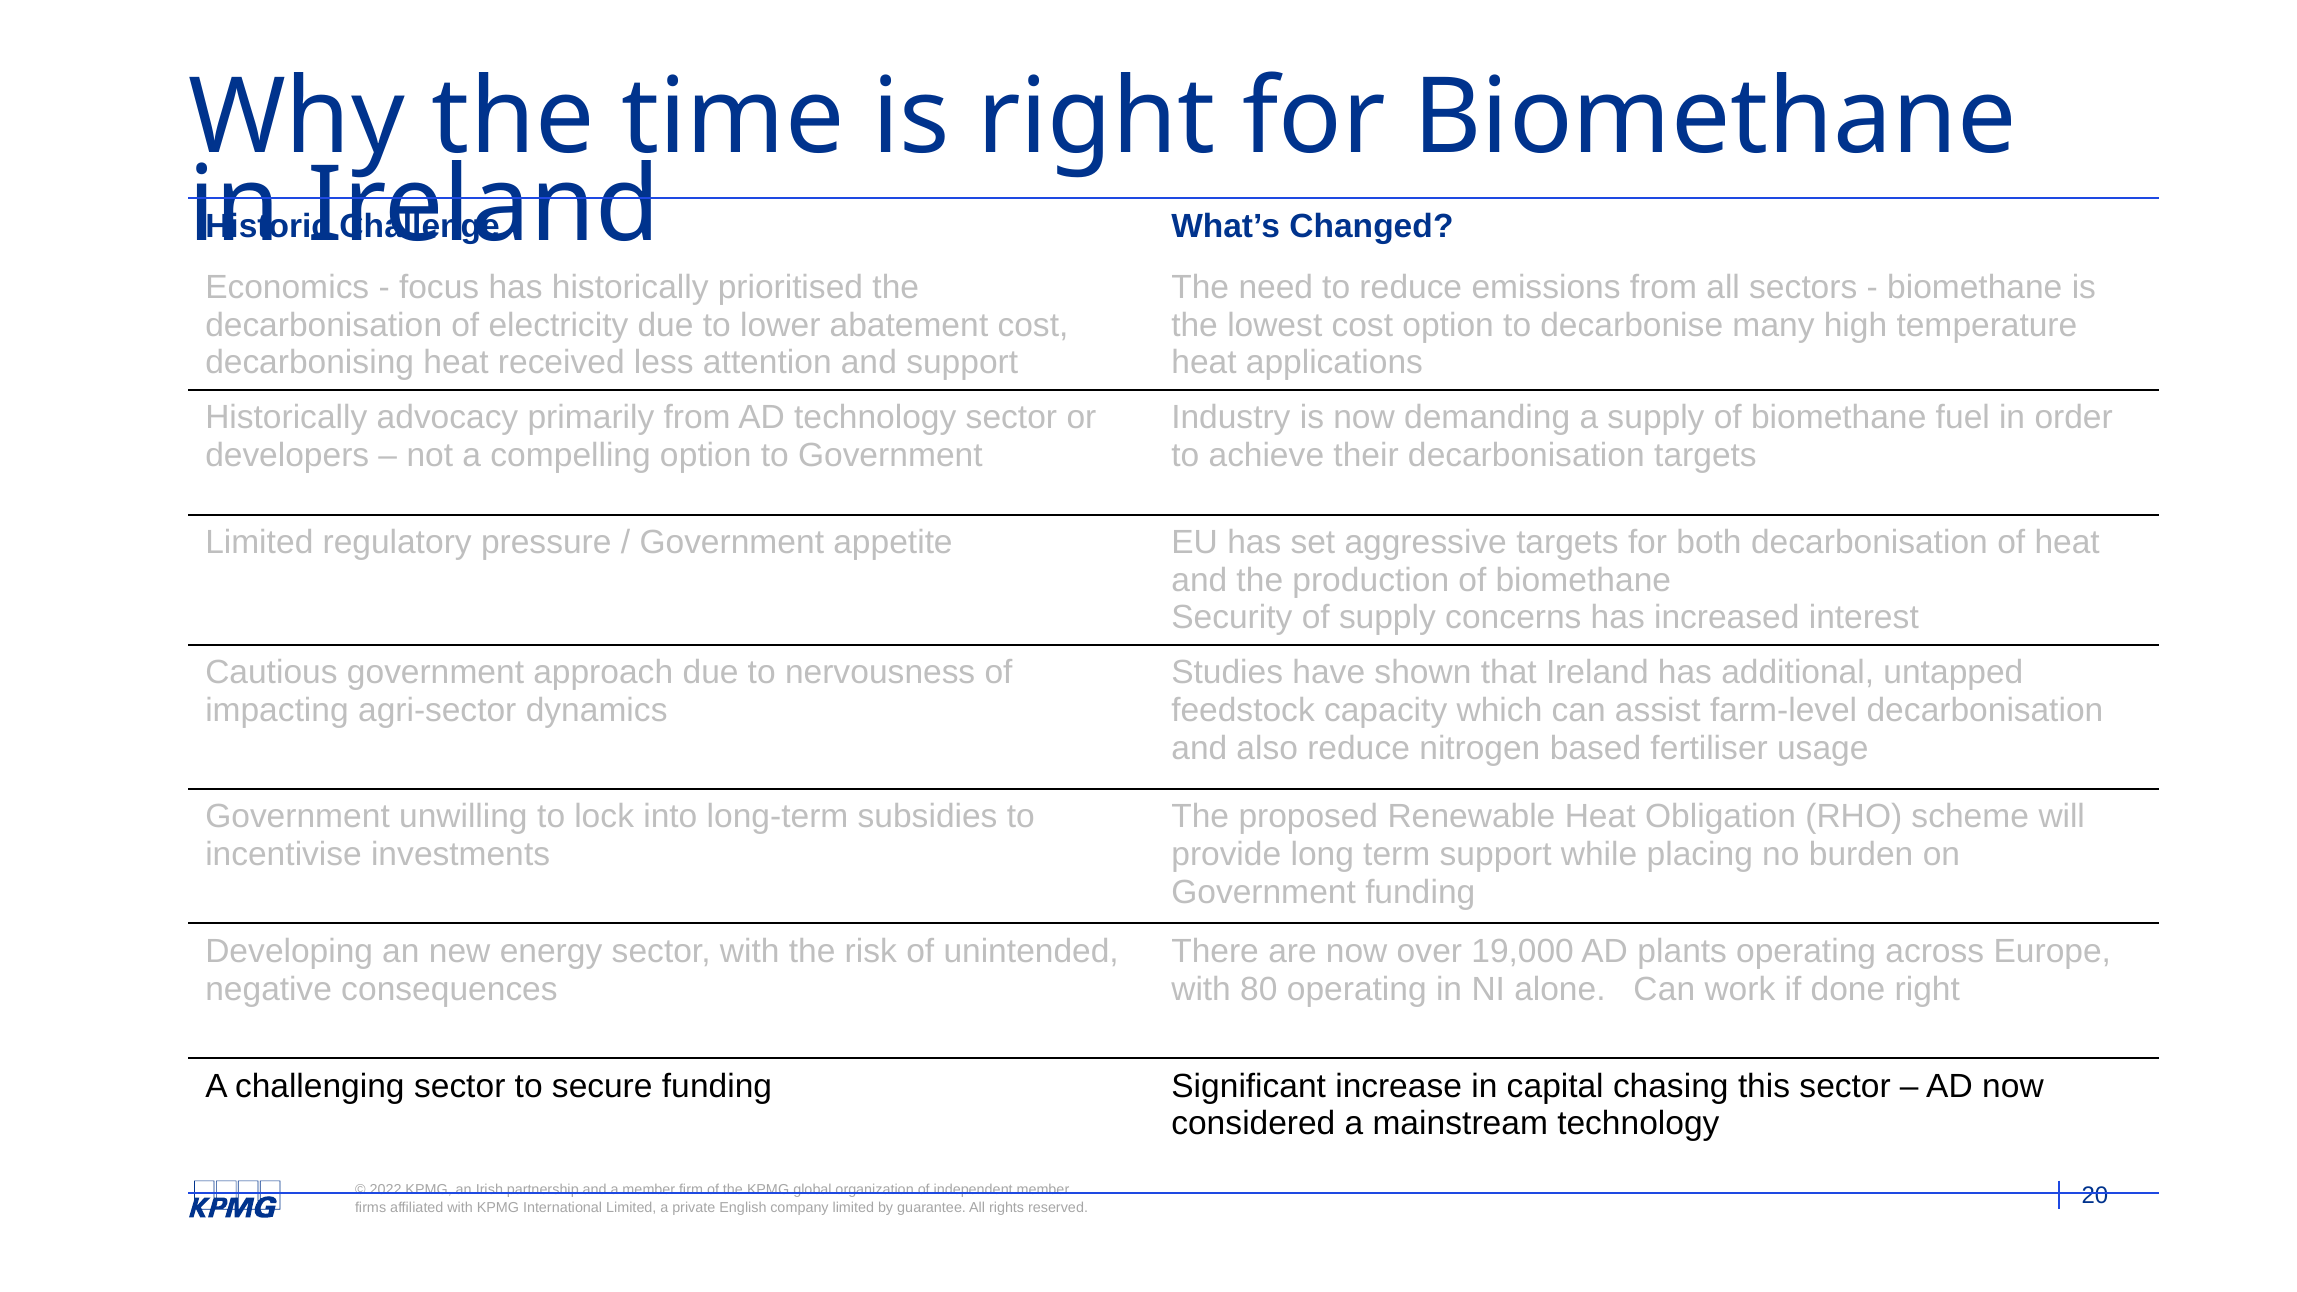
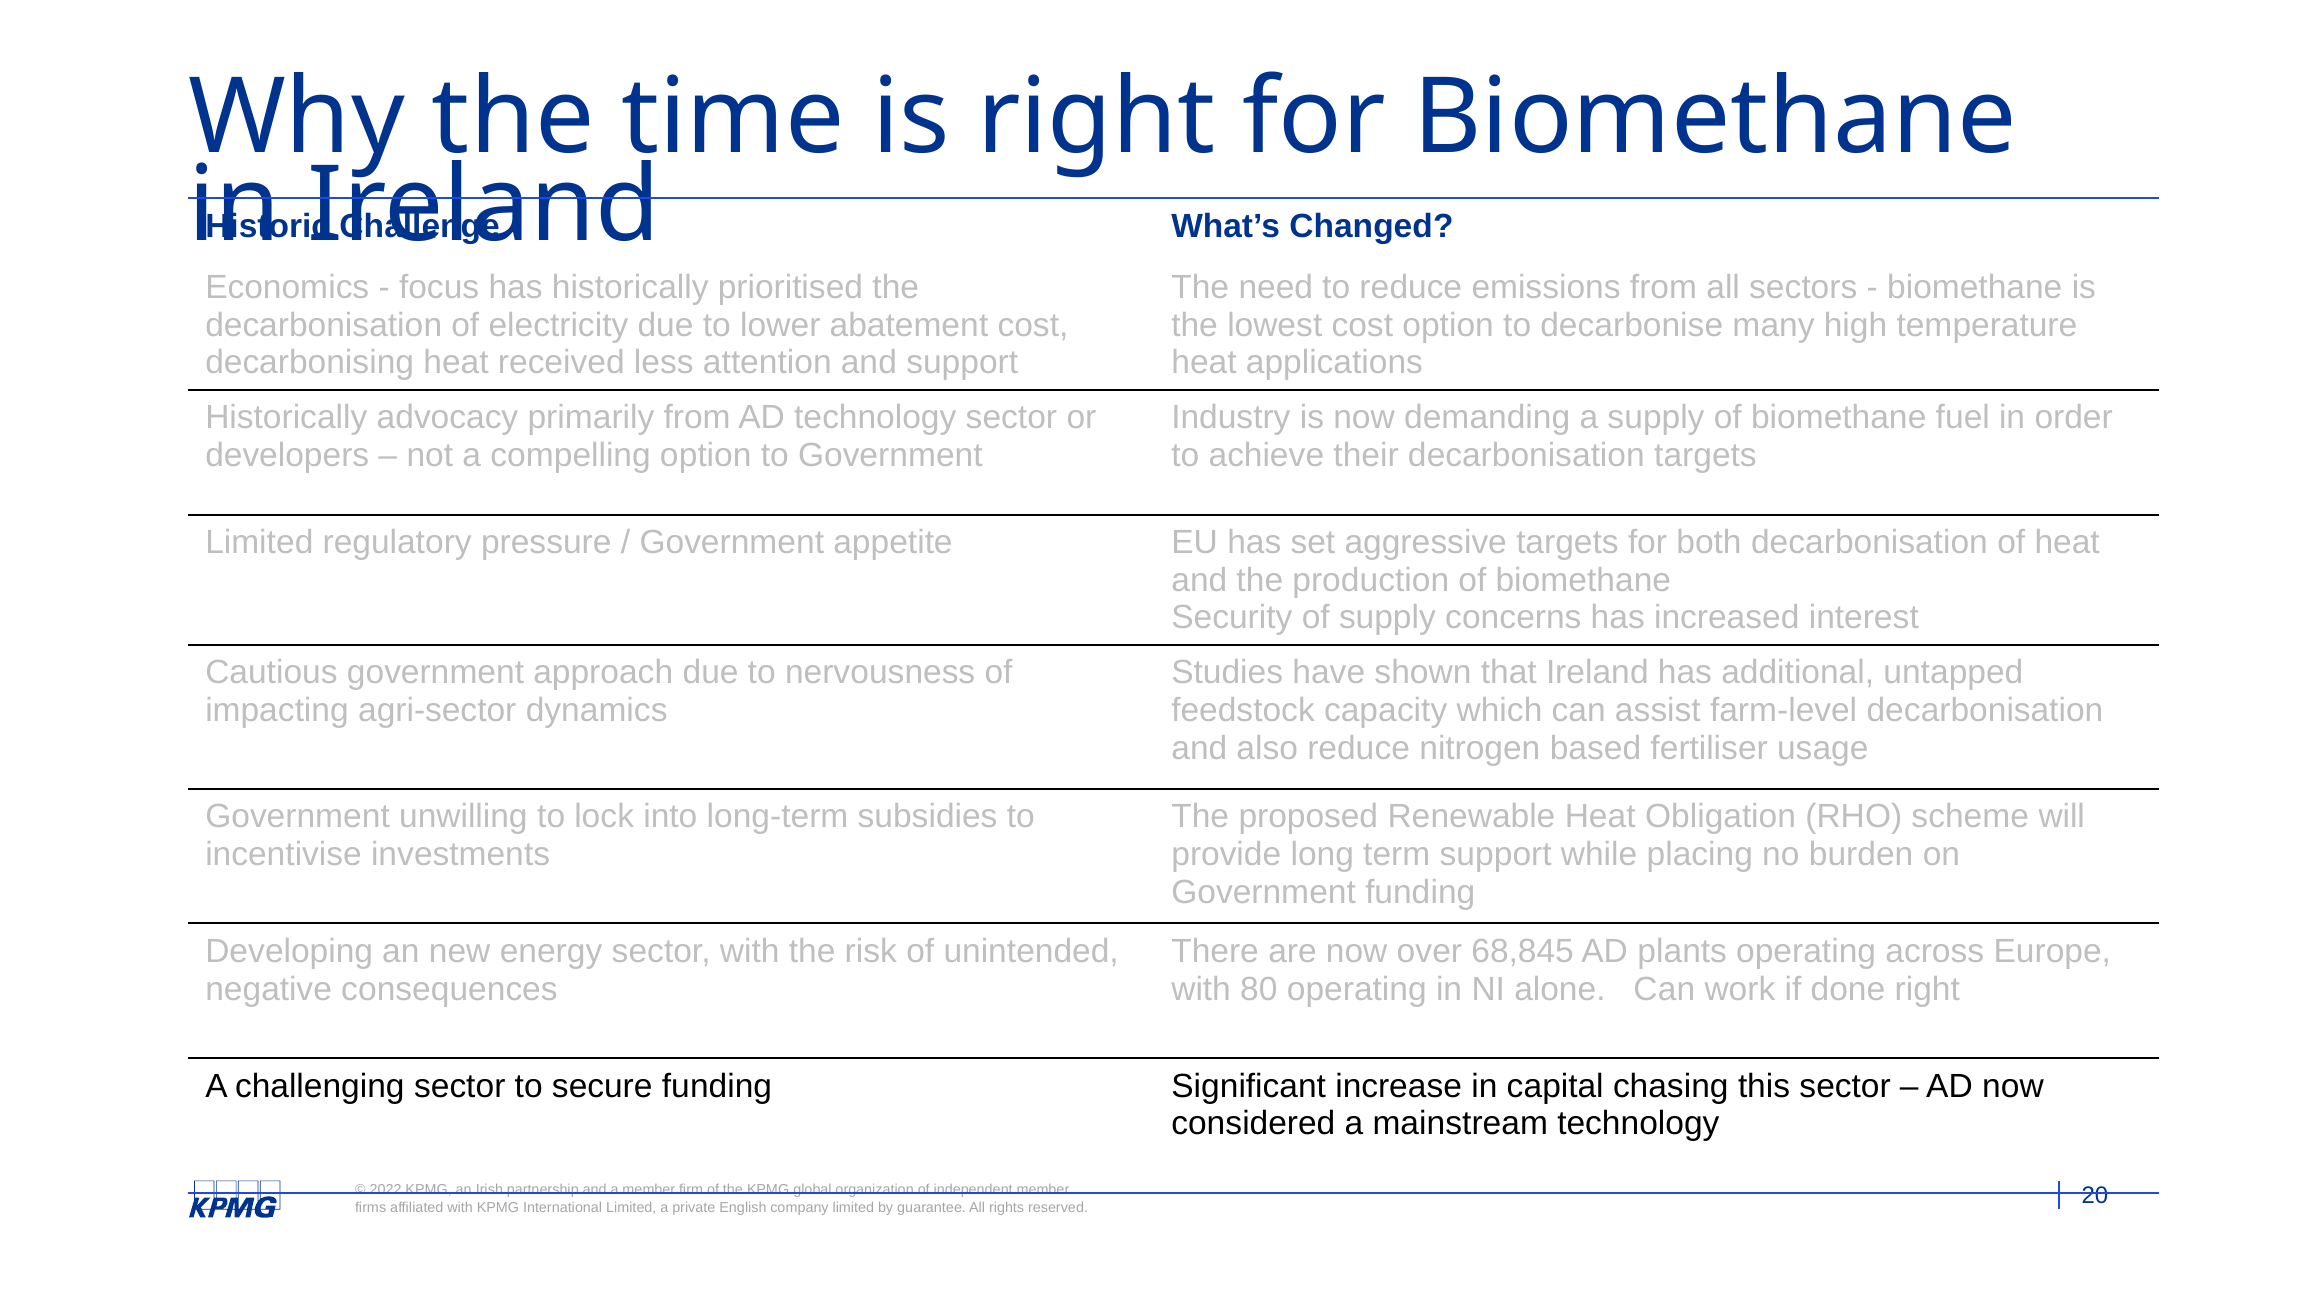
19,000: 19,000 -> 68,845 (1523, 952)
